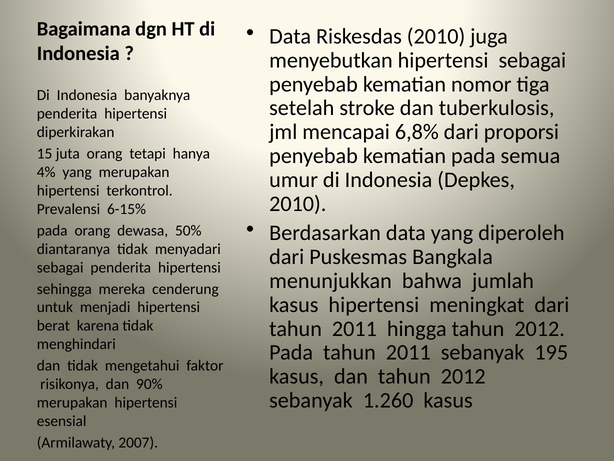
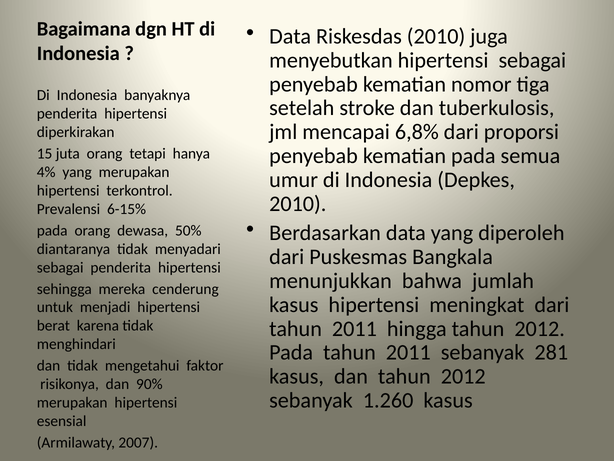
195: 195 -> 281 (551, 352)
